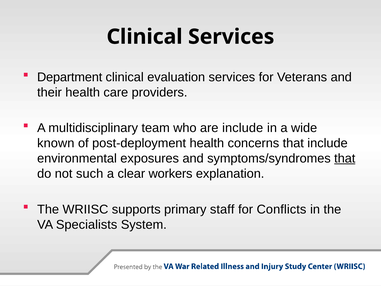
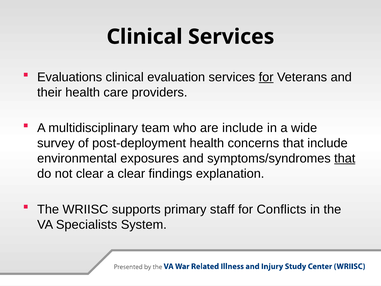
Department: Department -> Evaluations (70, 77)
for underline: none -> present (266, 77)
known: known -> survey (56, 143)
not such: such -> clear (90, 174)
workers: workers -> findings (170, 174)
